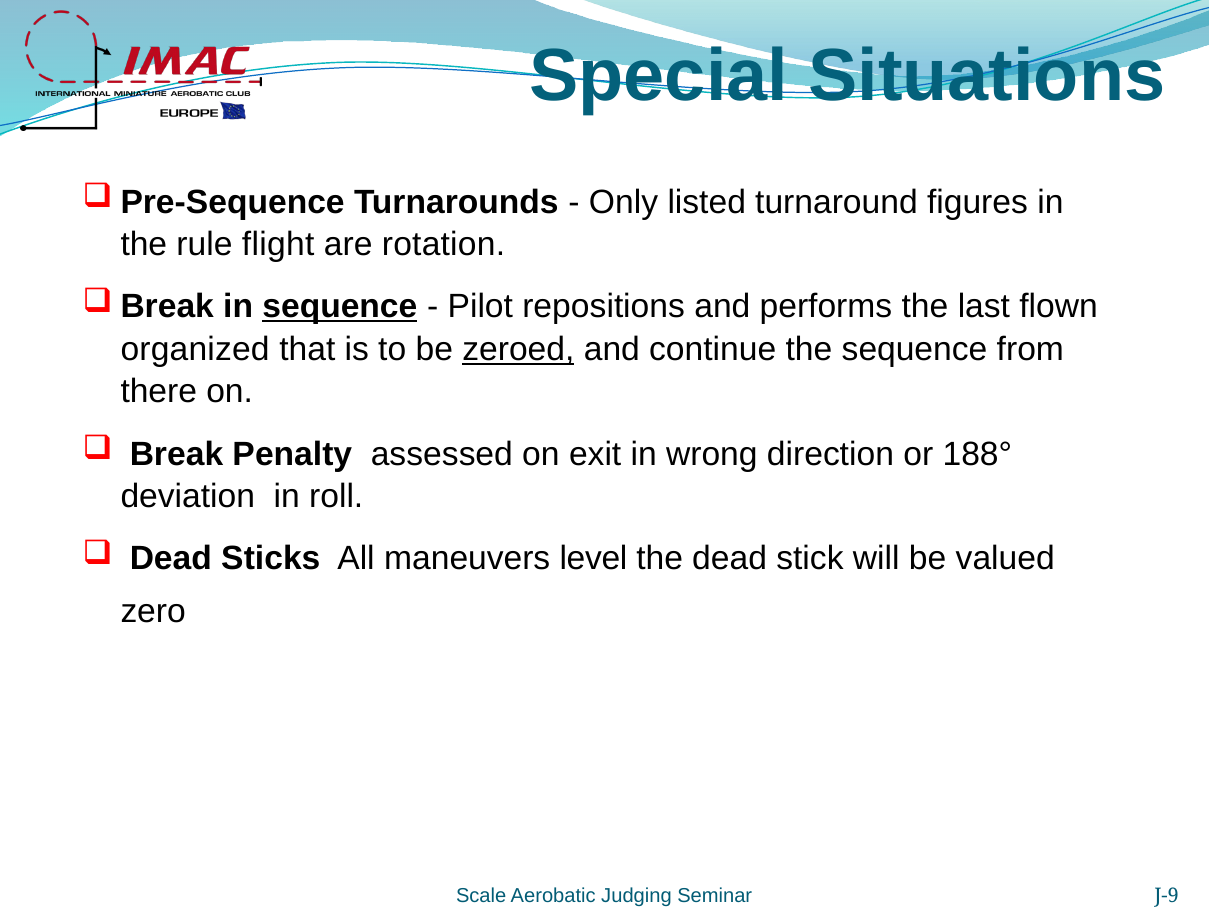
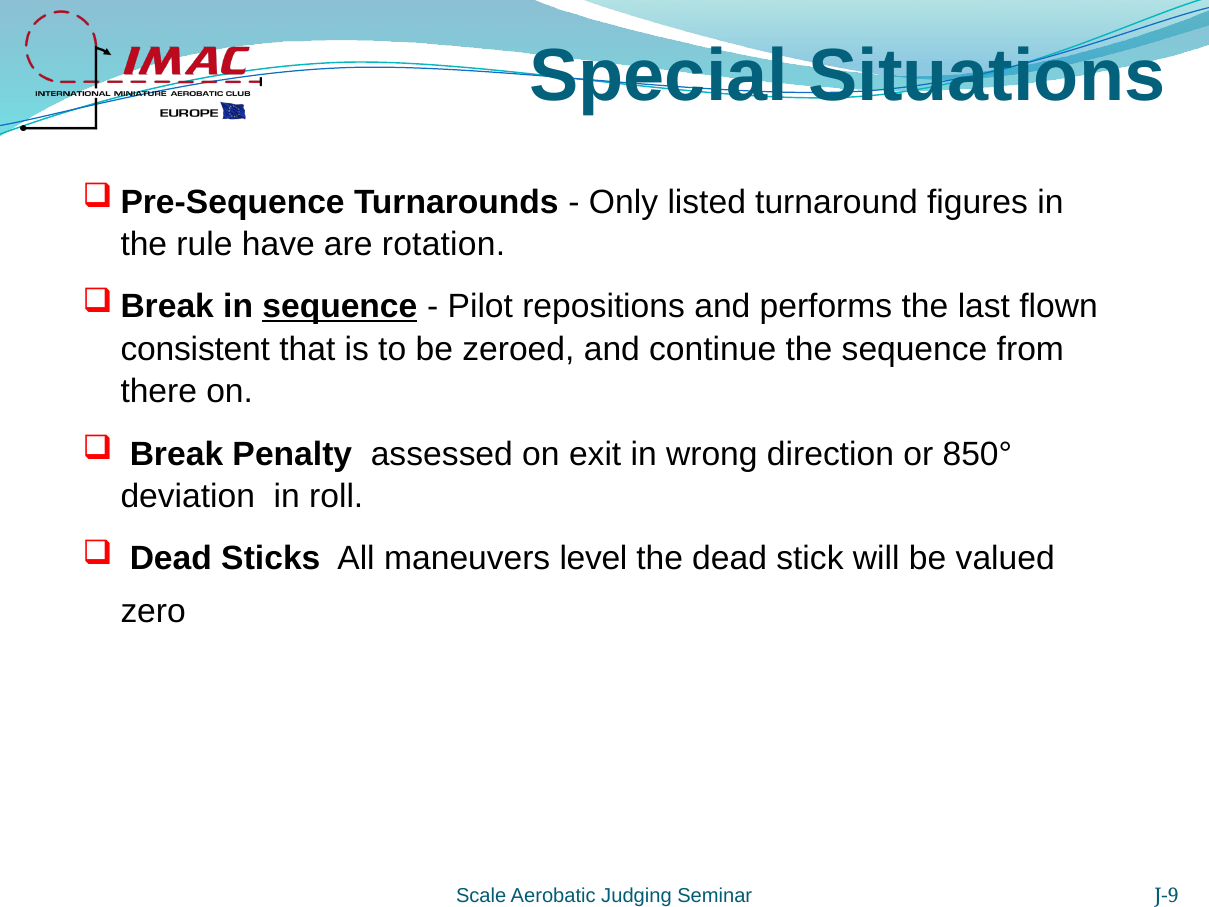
flight: flight -> have (278, 244)
organized: organized -> consistent (195, 349)
zeroed underline: present -> none (518, 349)
188°: 188° -> 850° (977, 454)
